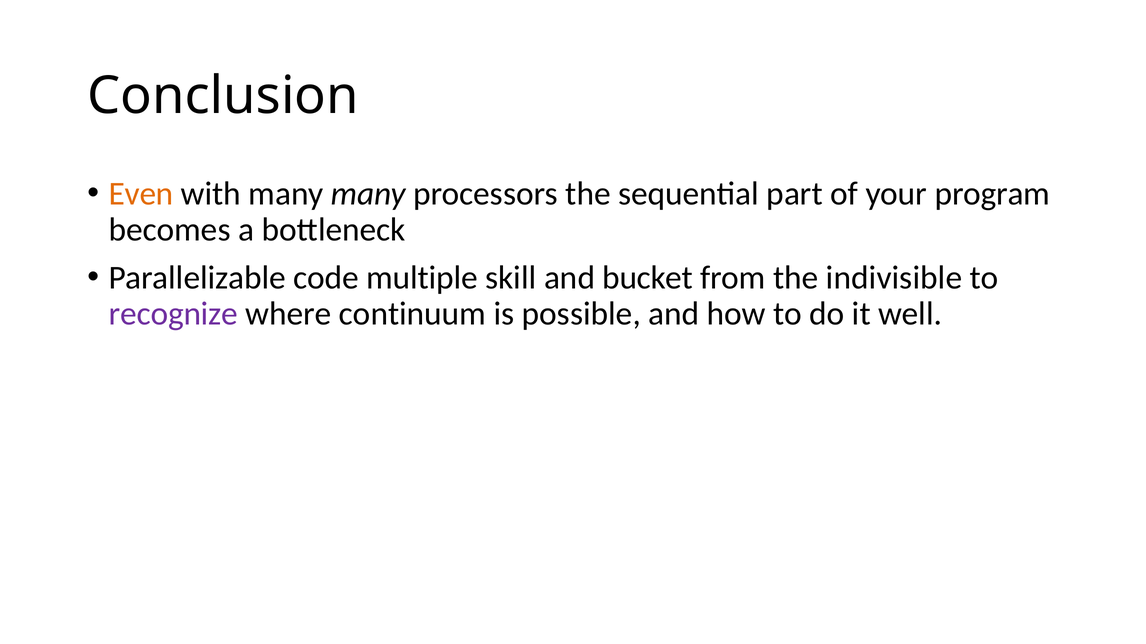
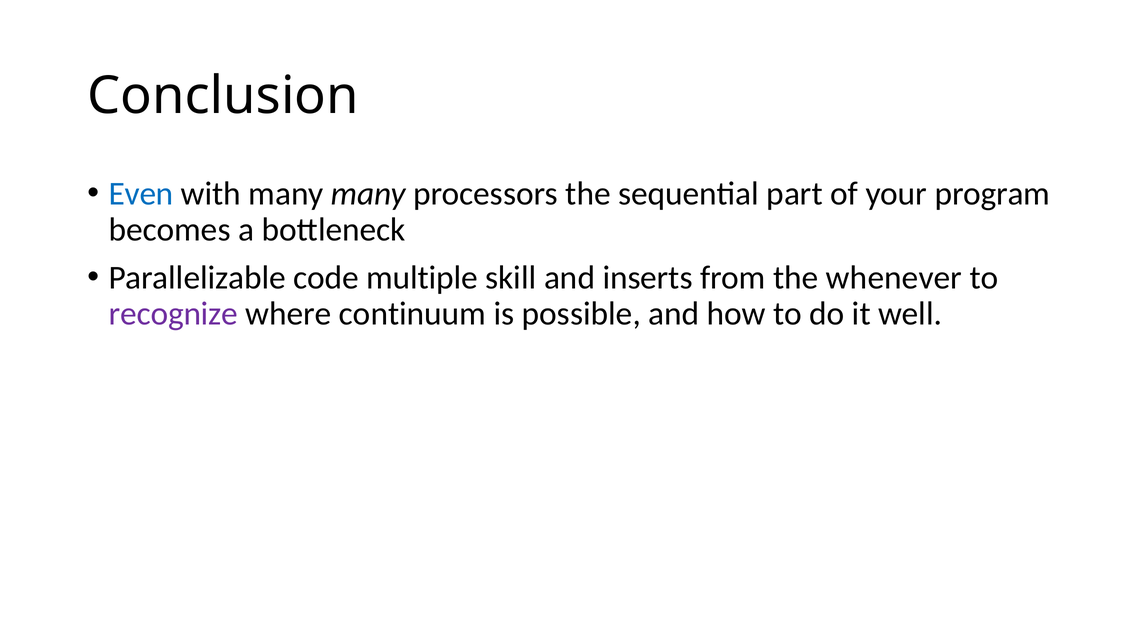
Even colour: orange -> blue (141, 194)
bucket: bucket -> inserts (648, 278)
indivisible: indivisible -> whenever (894, 278)
